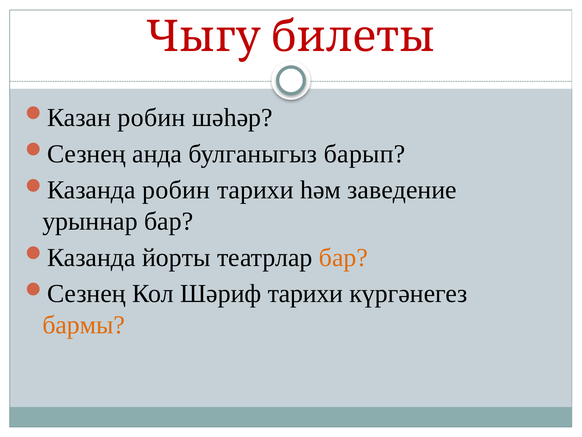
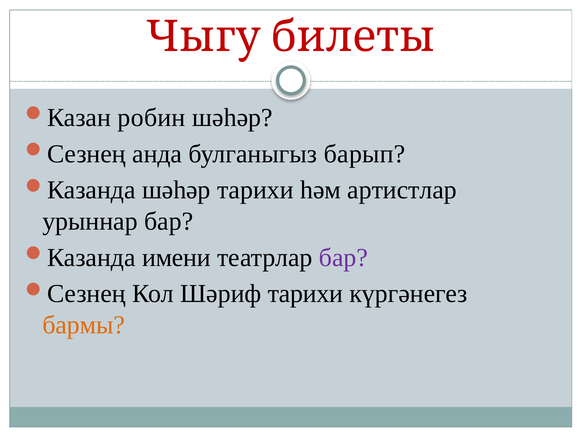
робин: робин -> шәһәр (176, 190)
заведение: заведение -> артистлар (402, 190)
йорты: йорты -> имени (176, 257)
бар colour: orange -> purple (343, 257)
